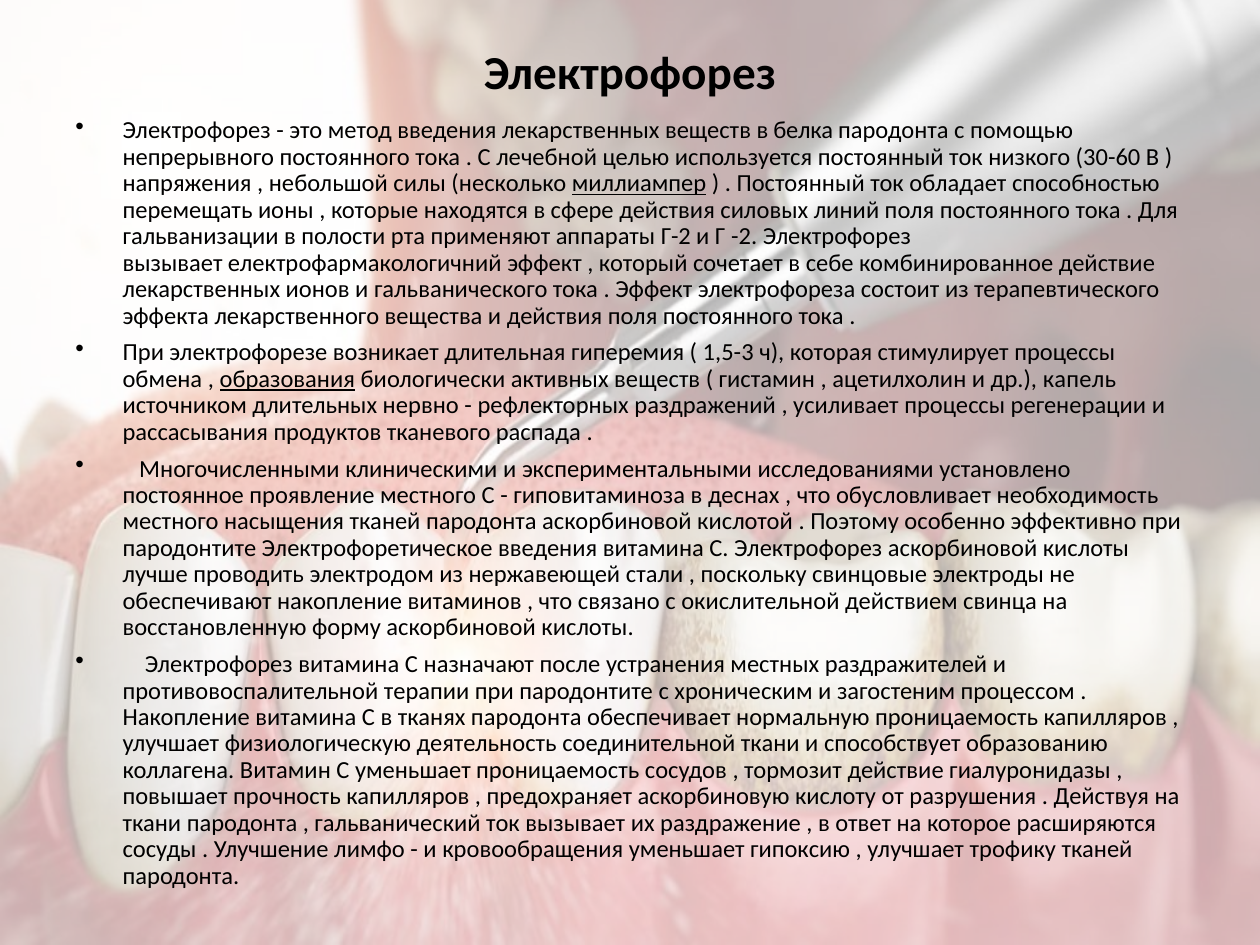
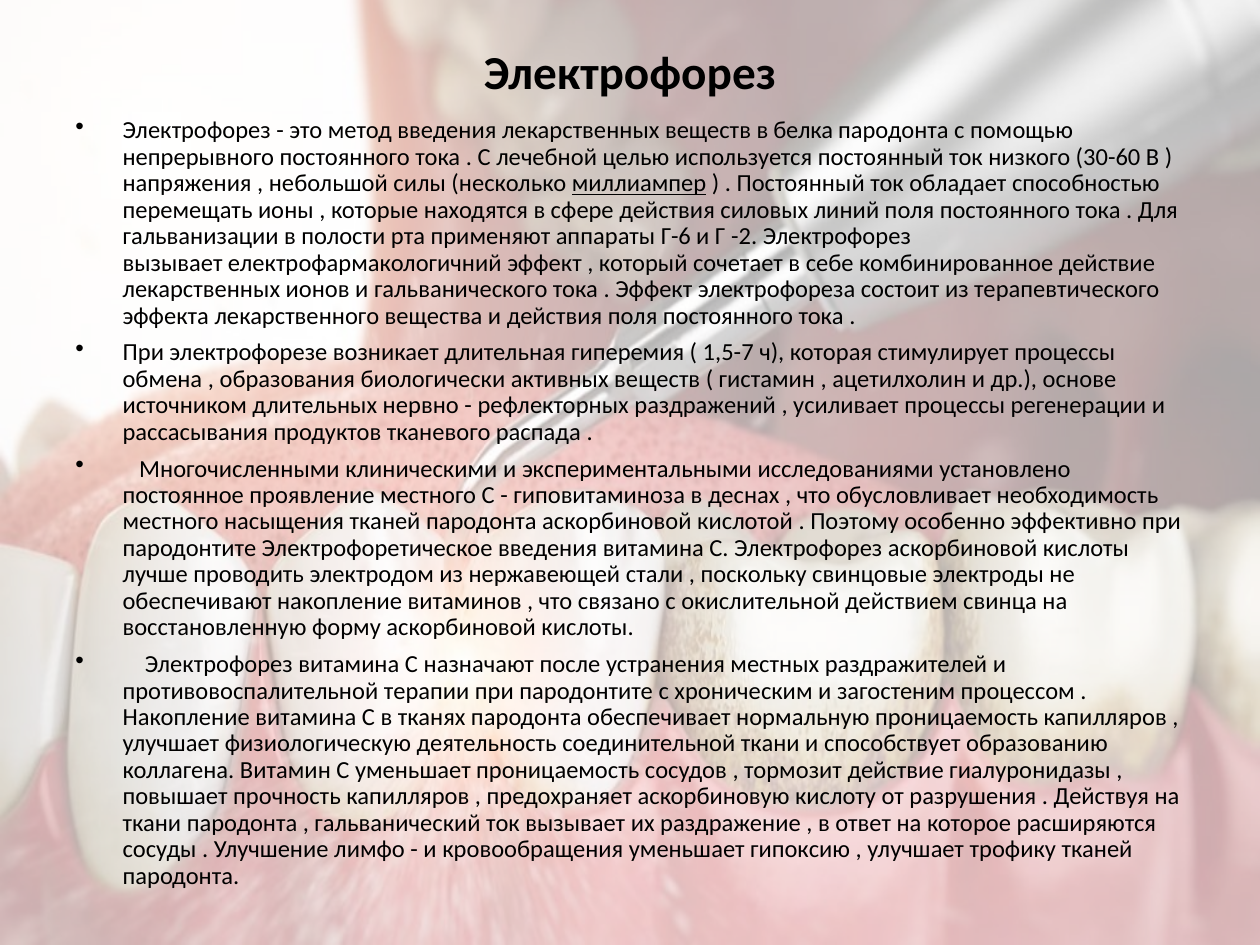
Г-2: Г-2 -> Г-6 (676, 237)
1,5-3: 1,5-3 -> 1,5-7 (728, 353)
образования underline: present -> none (287, 379)
капель: капель -> основе (1079, 379)
